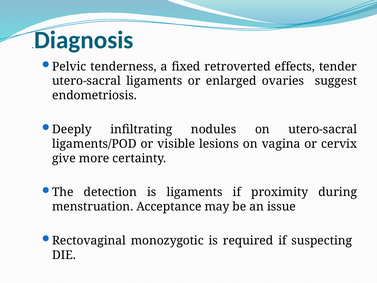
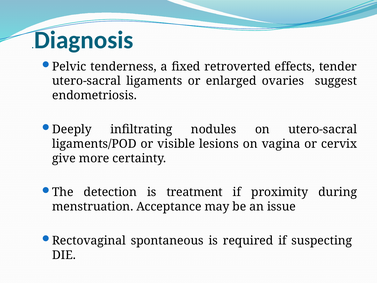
is ligaments: ligaments -> treatment (195, 192)
monozygotic: monozygotic -> spontaneous (167, 240)
